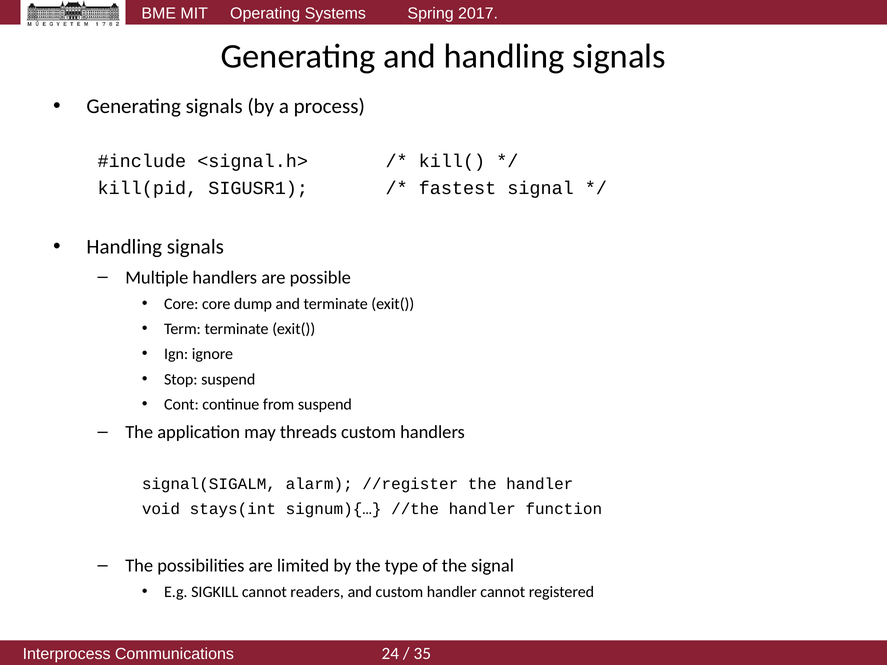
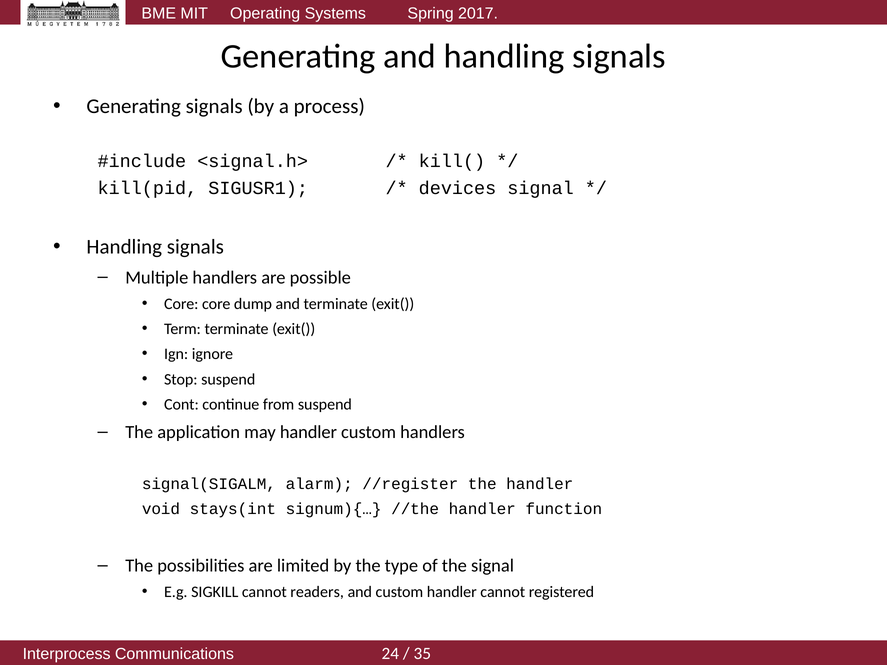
fastest: fastest -> devices (458, 188)
may threads: threads -> handler (308, 432)
